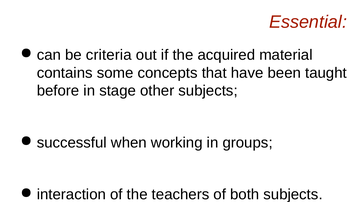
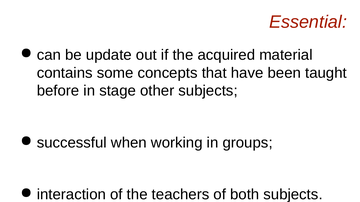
criteria: criteria -> update (109, 55)
